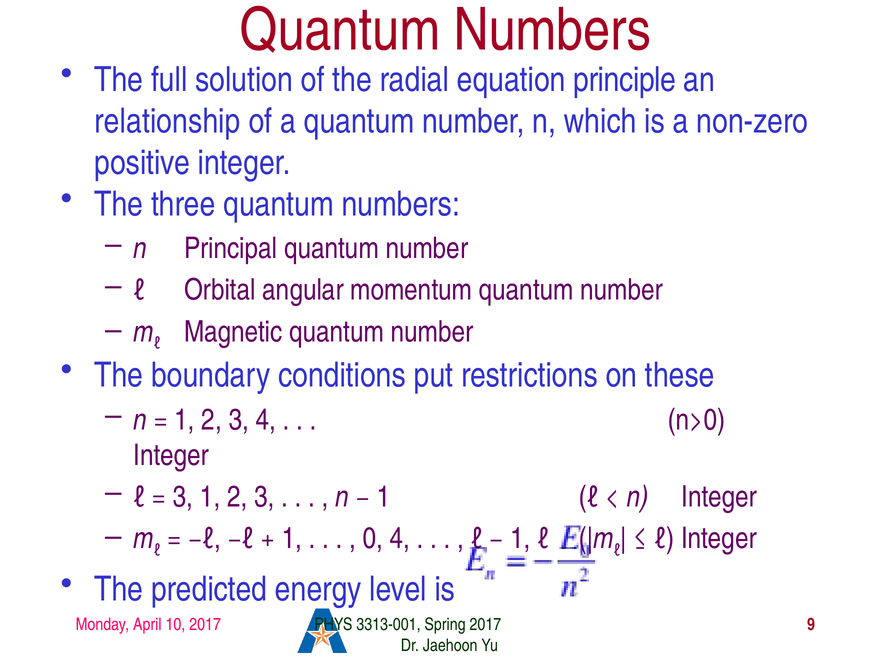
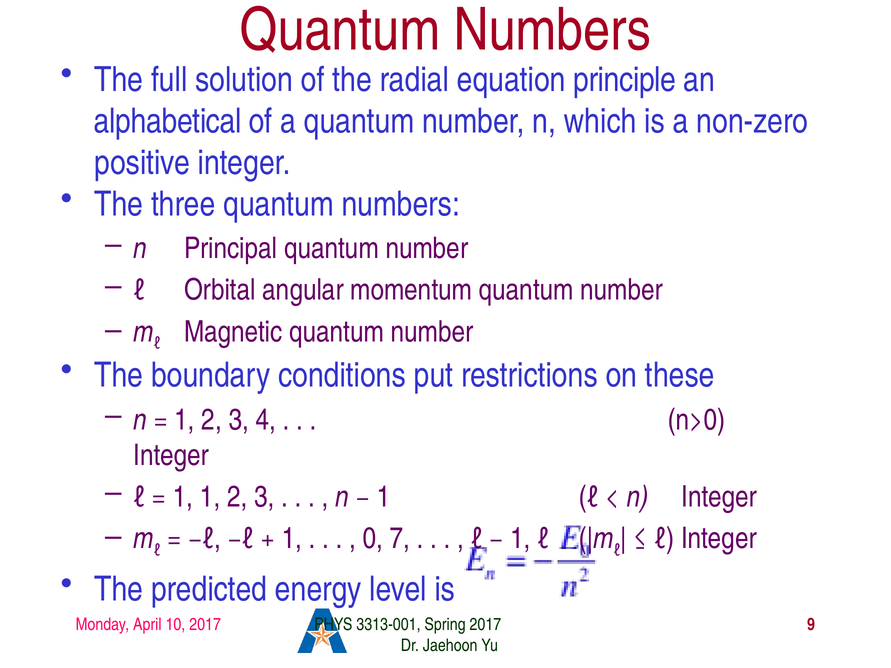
relationship: relationship -> alphabetical (168, 121)
3: 3 -> 1 (183, 497)
0 4: 4 -> 7 (400, 539)
